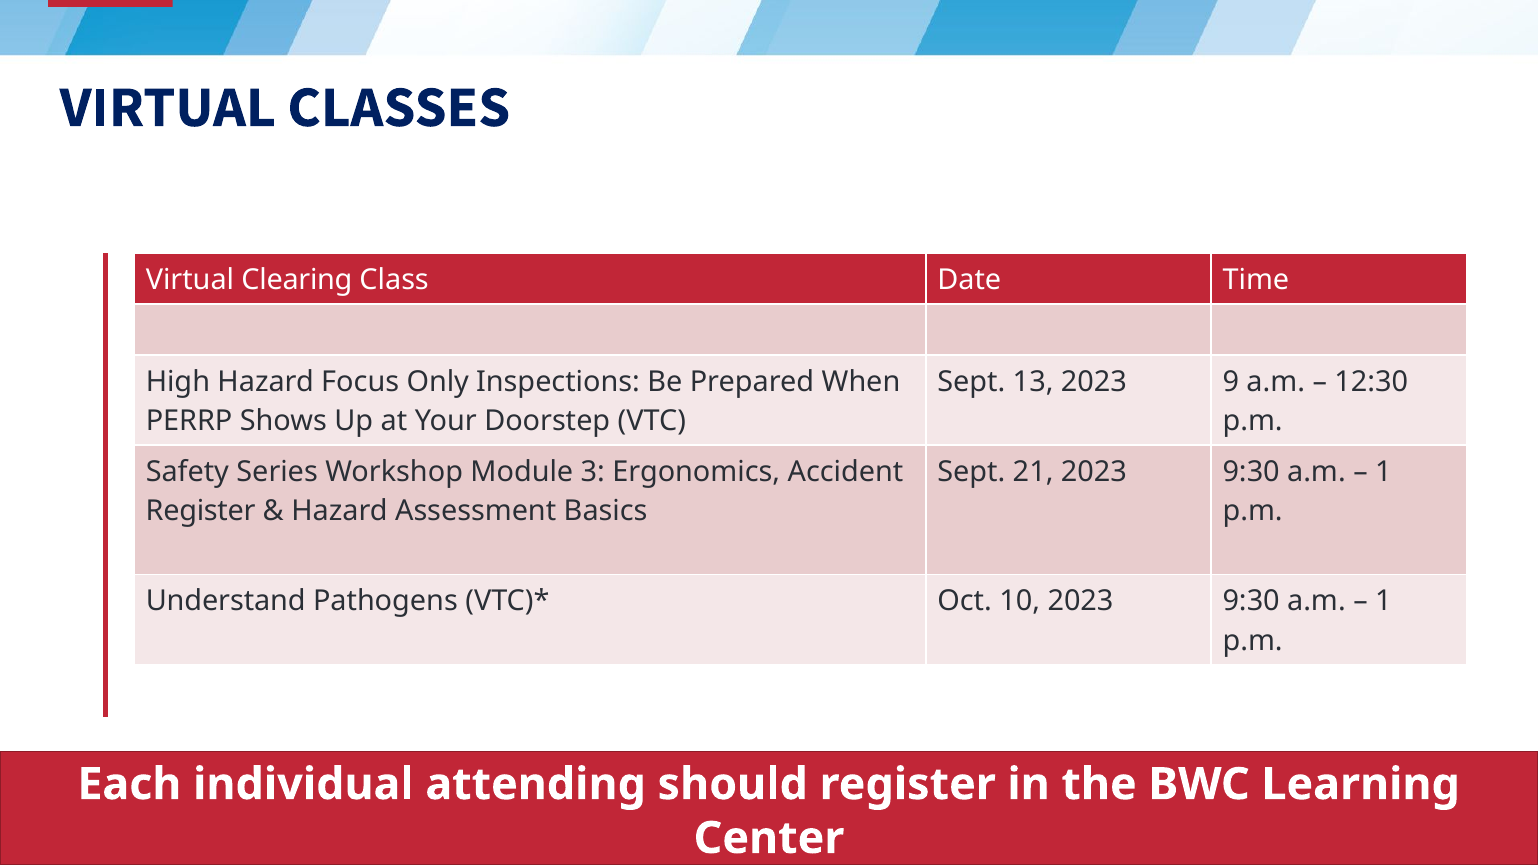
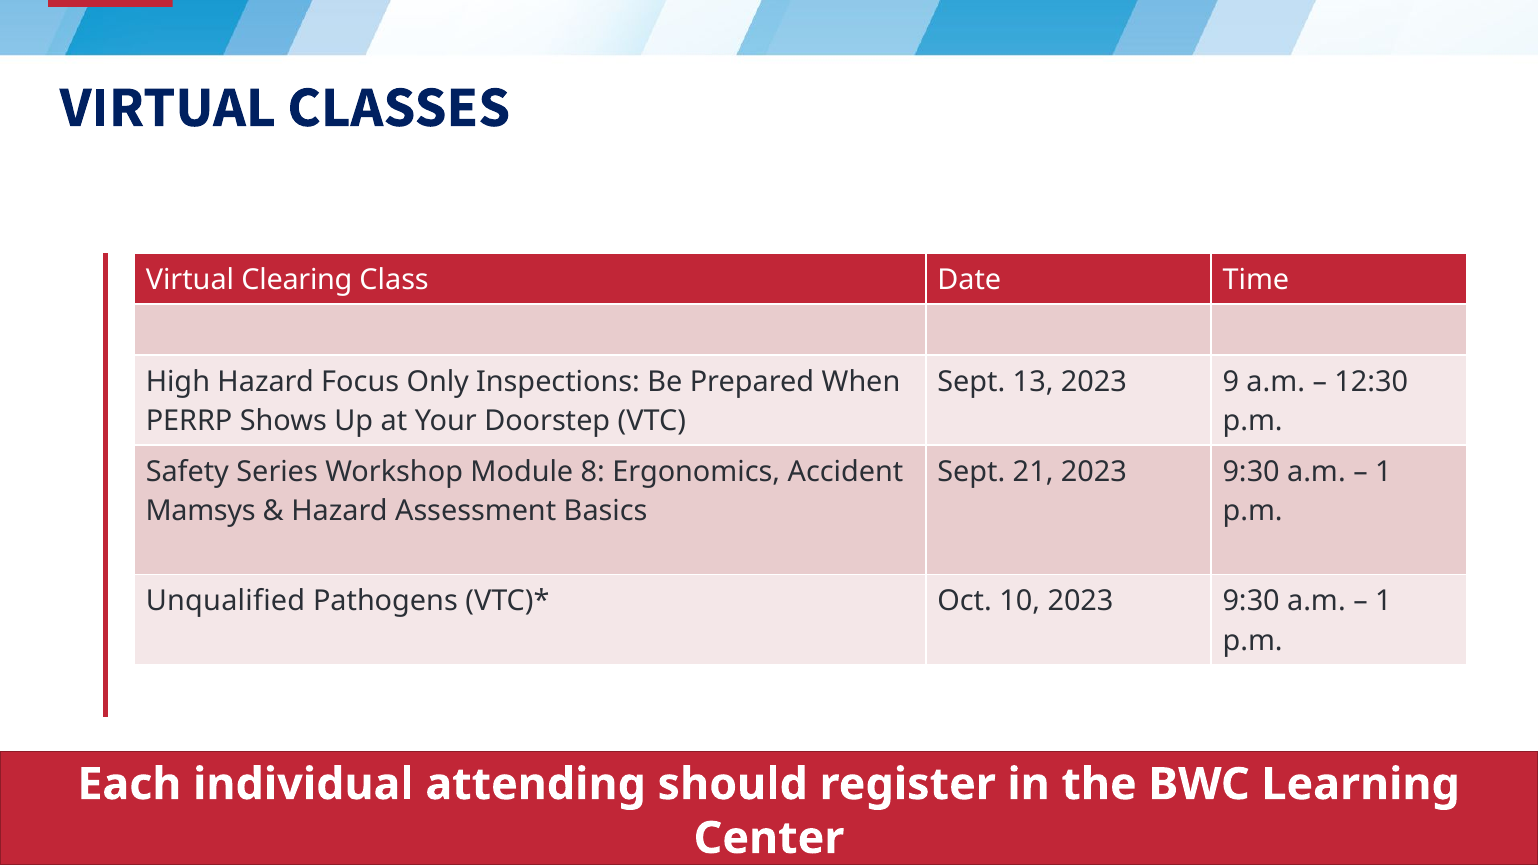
3: 3 -> 8 (593, 472)
Register: Register -> Mamsys (201, 511)
Understand: Understand -> Unqualified (225, 601)
